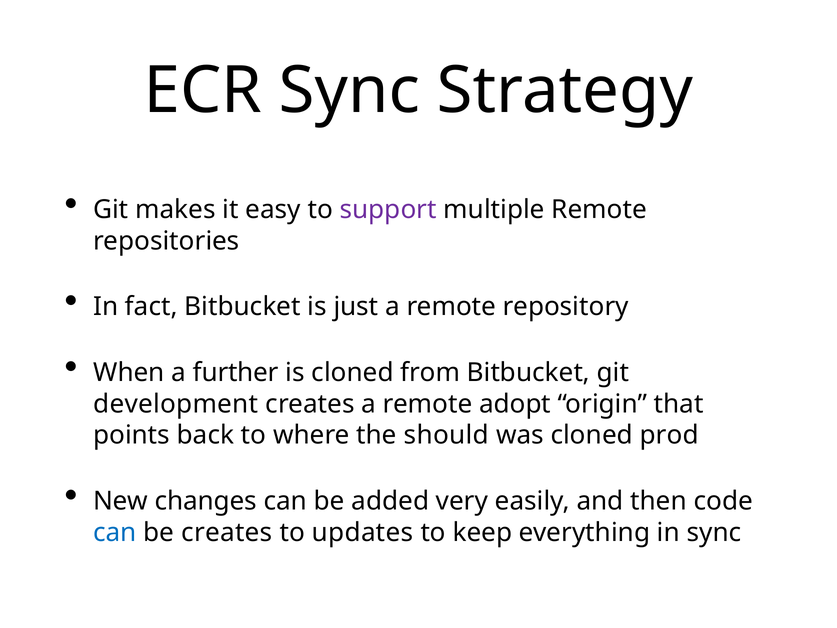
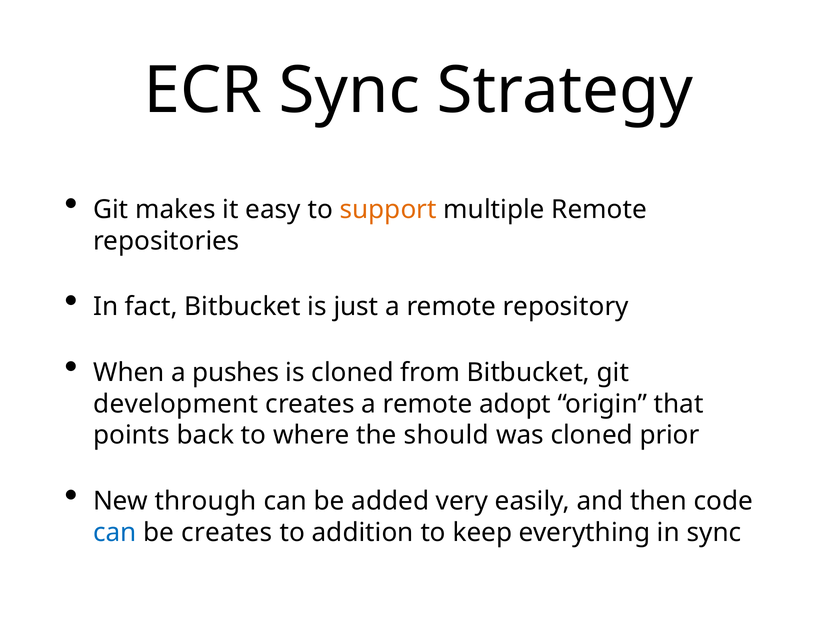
support colour: purple -> orange (388, 209)
further: further -> pushes (236, 372)
prod: prod -> prior (670, 435)
changes: changes -> through (206, 501)
updates: updates -> addition (363, 532)
